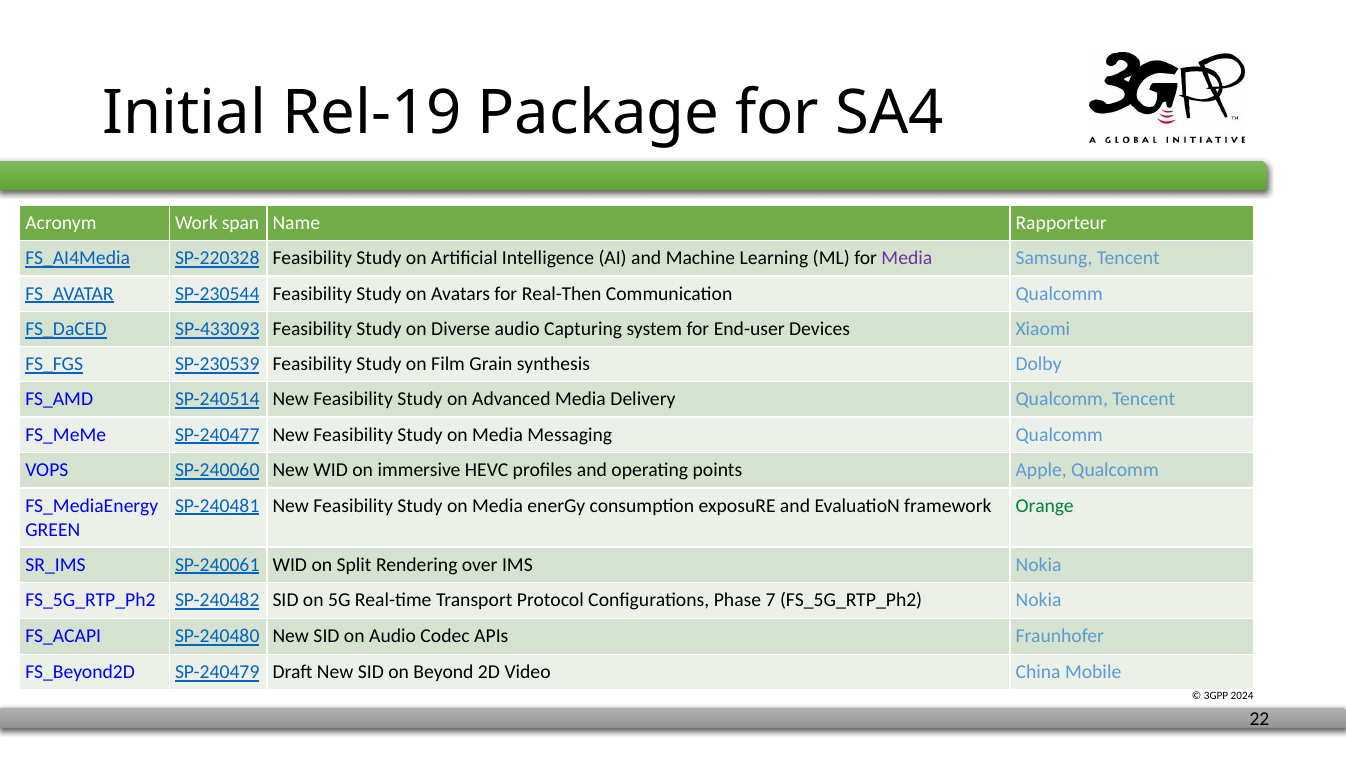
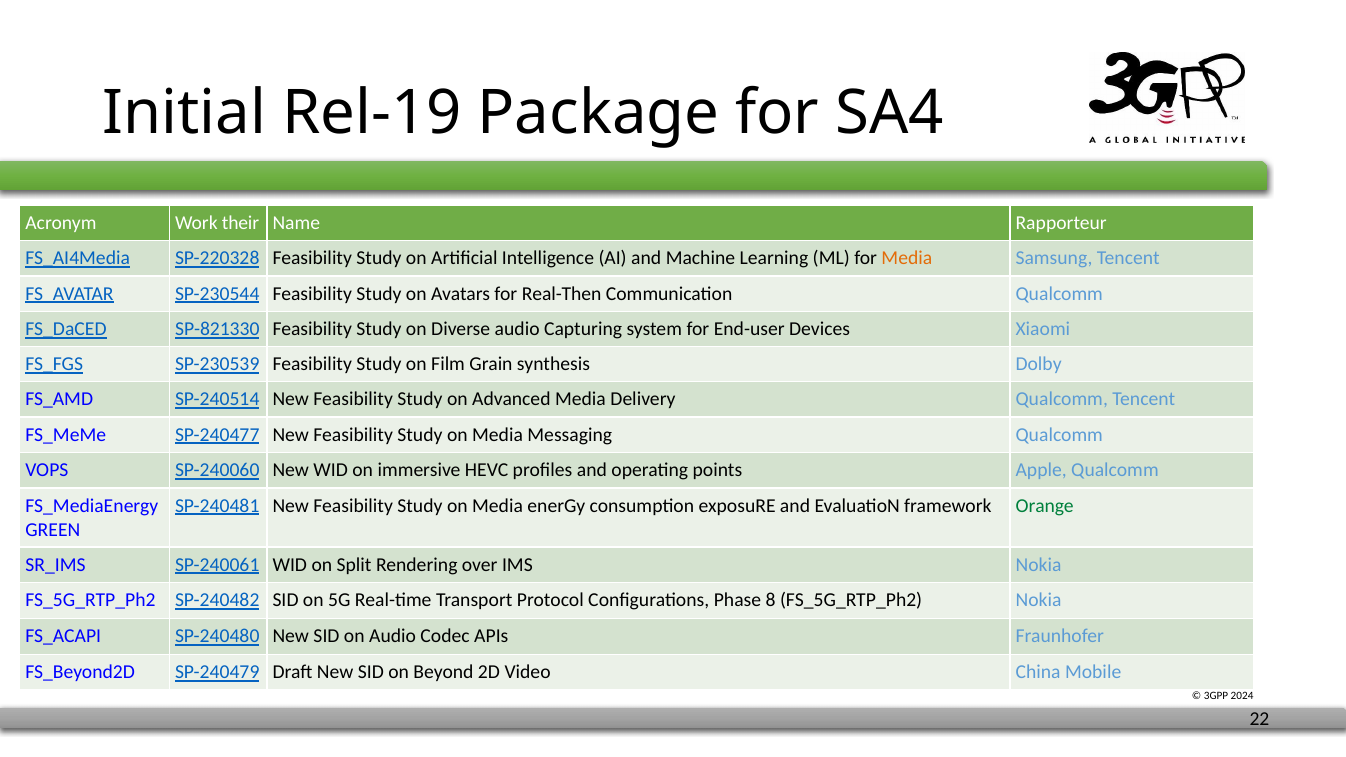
span: span -> their (241, 223)
Media colour: purple -> orange (907, 258)
SP-433093: SP-433093 -> SP-821330 (217, 329)
7: 7 -> 8 (771, 600)
